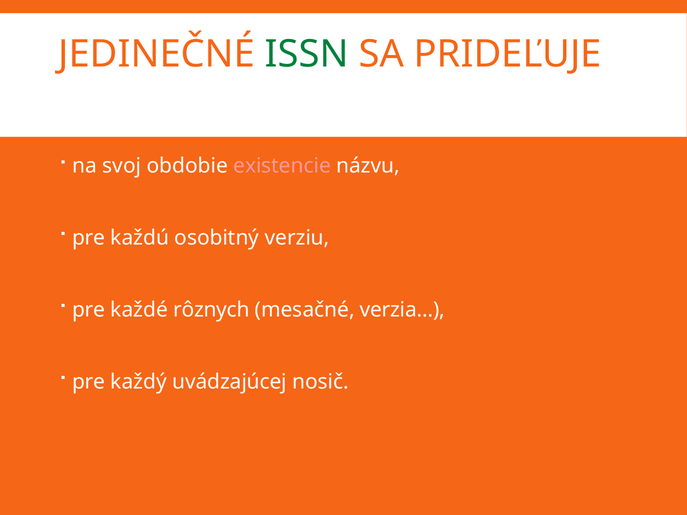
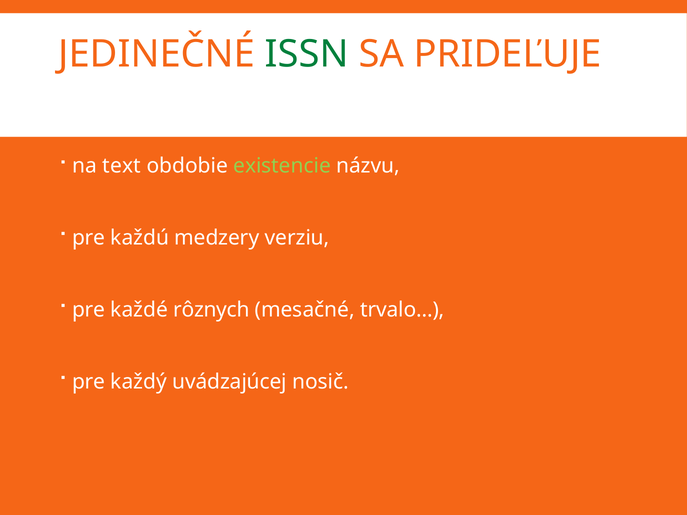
svoj: svoj -> text (122, 166)
existencie colour: pink -> light green (282, 166)
osobitný: osobitný -> medzery (217, 238)
verzia…: verzia… -> trvalo… (402, 310)
